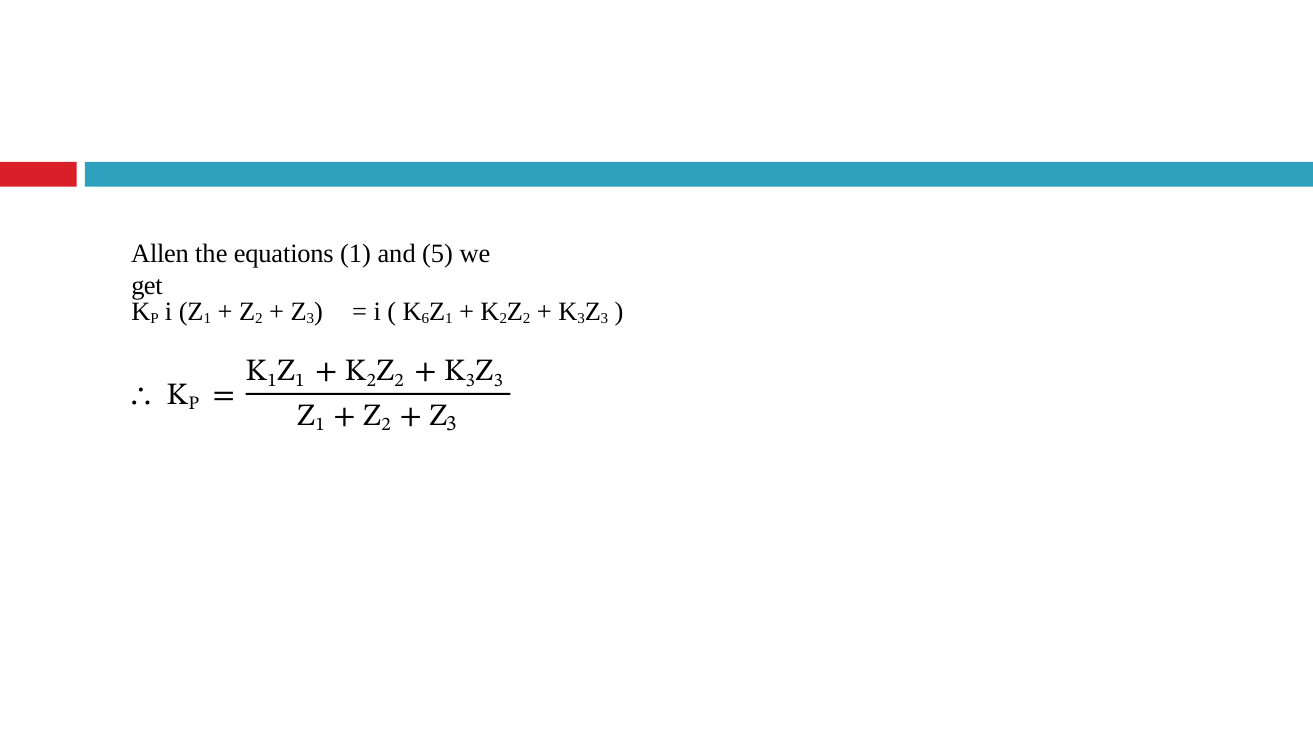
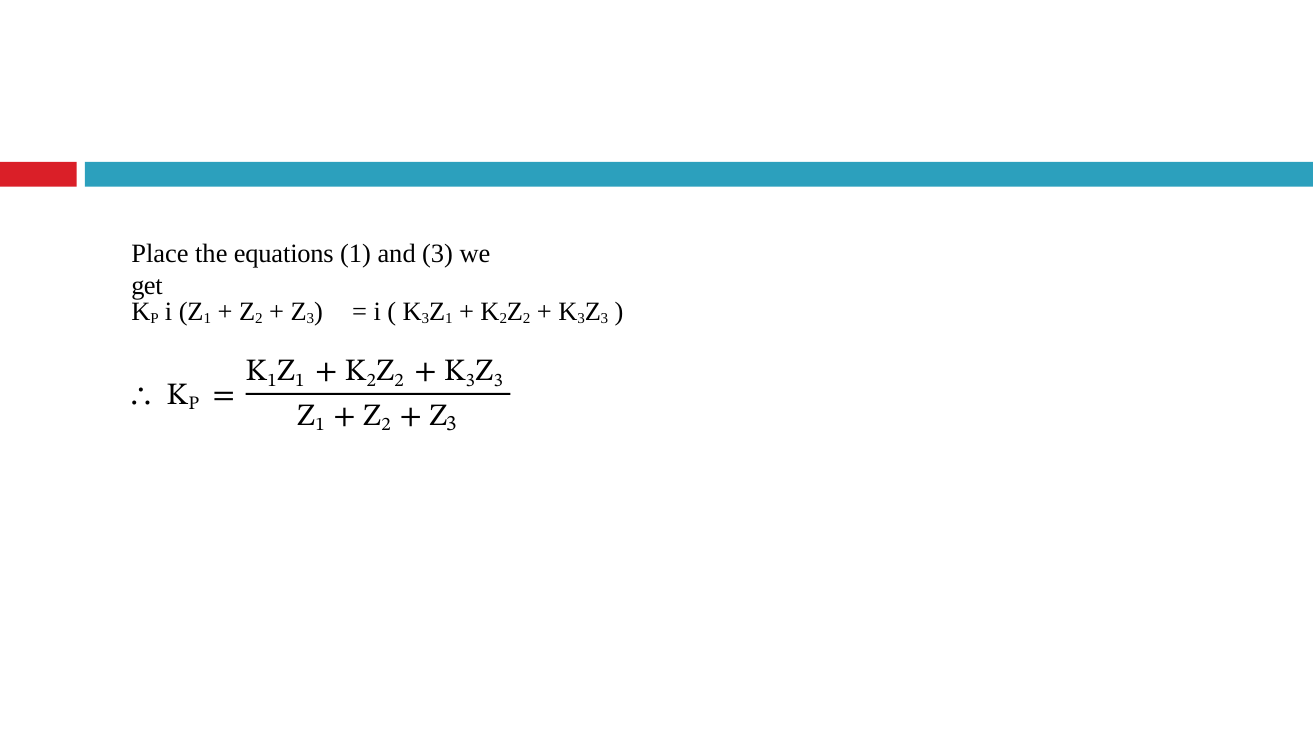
Allen: Allen -> Place (160, 254)
and 5: 5 -> 3 (438, 254)
6: 6 -> 3 (425, 319)
